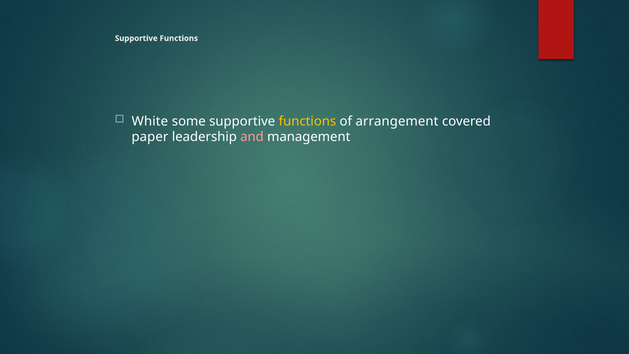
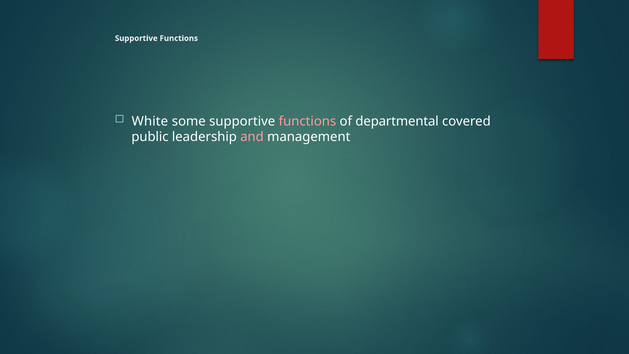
functions colour: yellow -> pink (307, 121)
arrangement: arrangement -> departmental (397, 121)
paper: paper -> public (150, 137)
